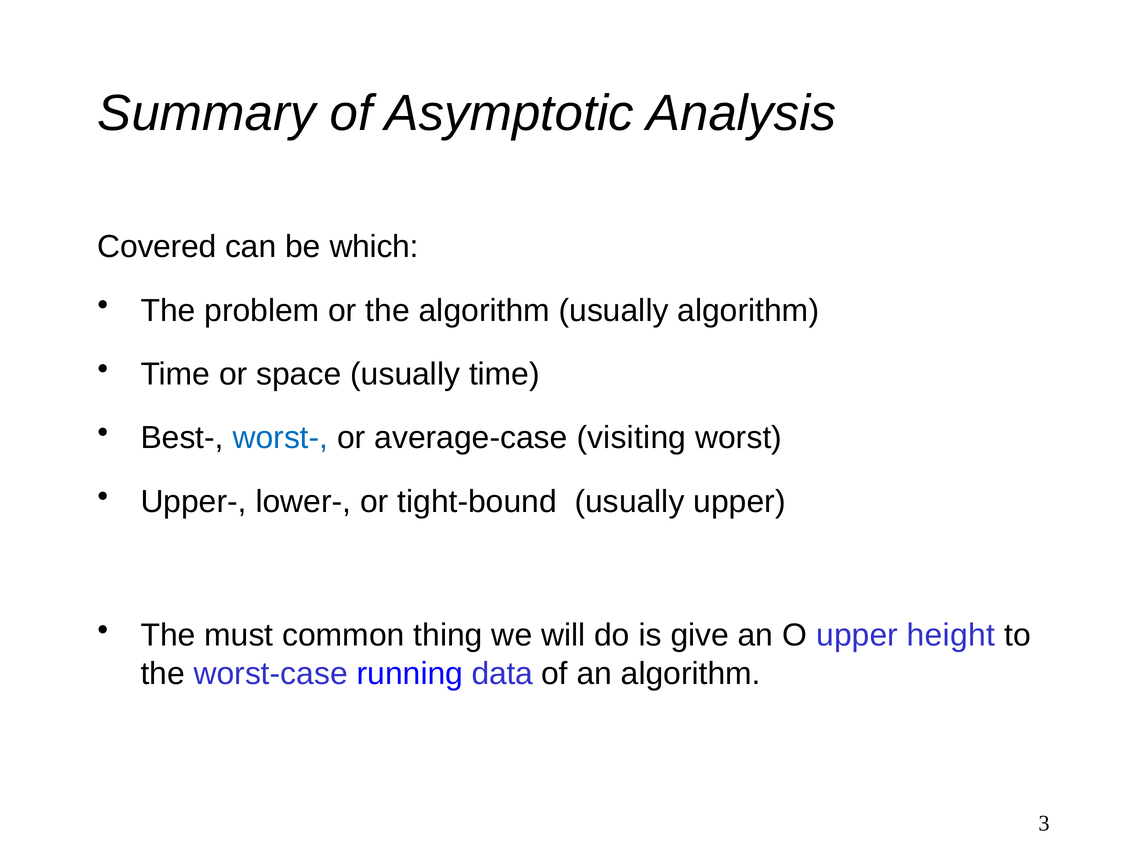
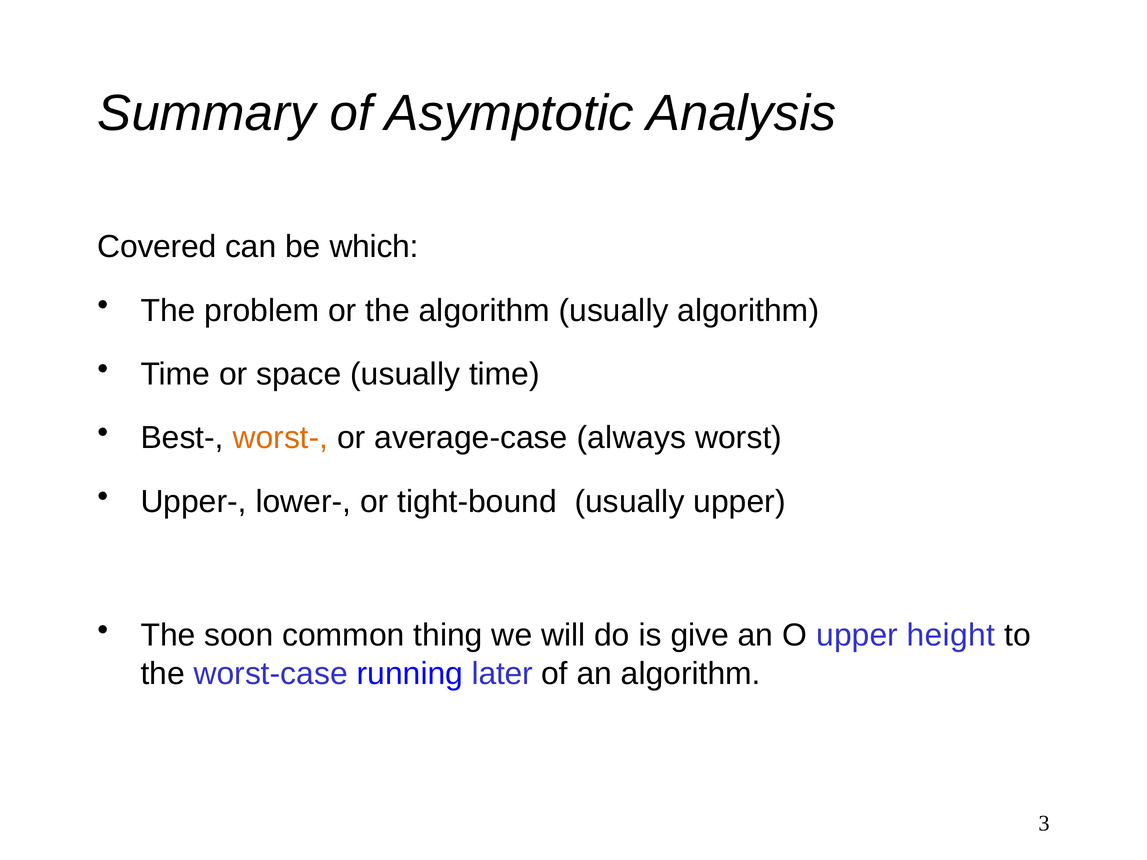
worst- colour: blue -> orange (280, 438)
visiting: visiting -> always (631, 438)
must: must -> soon (239, 636)
data: data -> later (502, 674)
